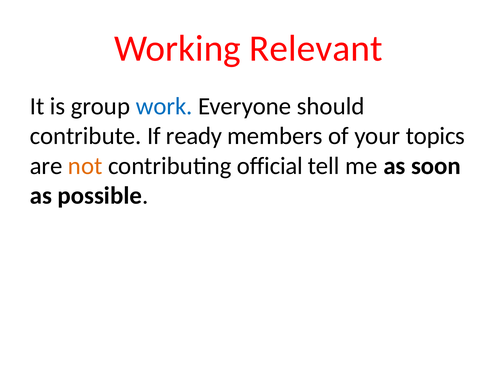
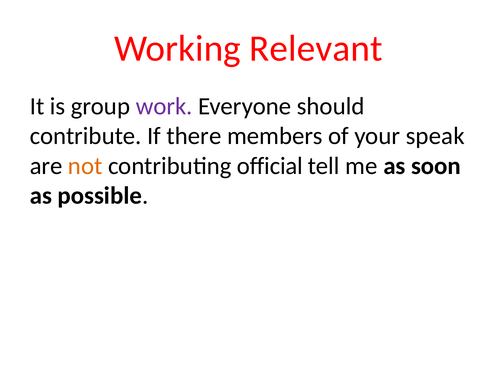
work colour: blue -> purple (164, 106)
ready: ready -> there (194, 136)
topics: topics -> speak (435, 136)
